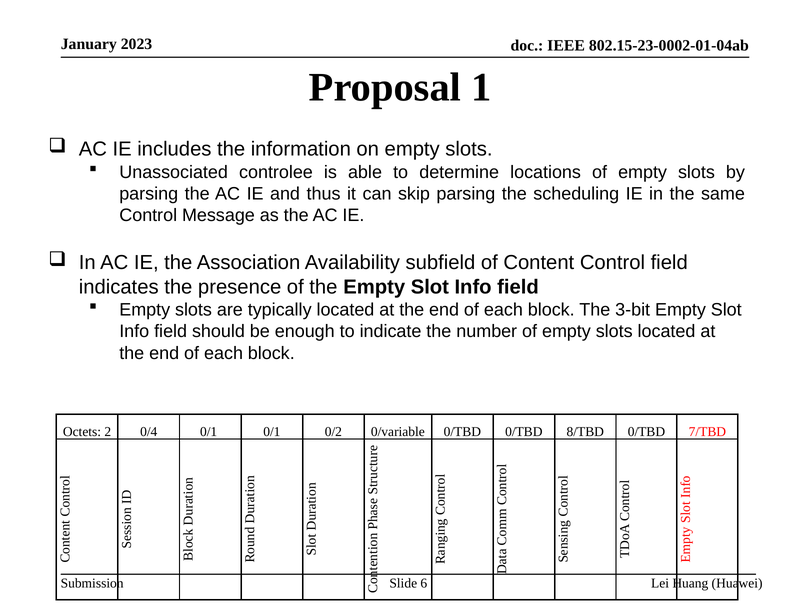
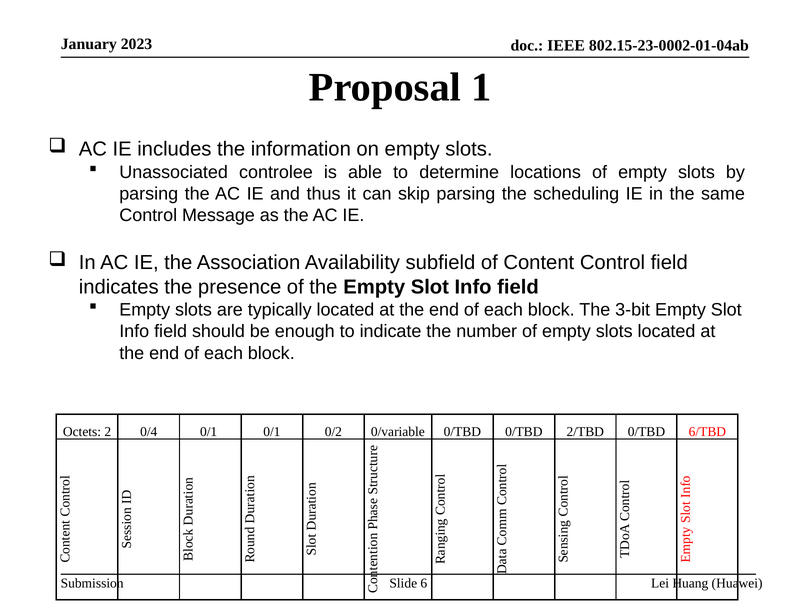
8/TBD: 8/TBD -> 2/TBD (585, 431)
7/TBD: 7/TBD -> 6/TBD (707, 431)
